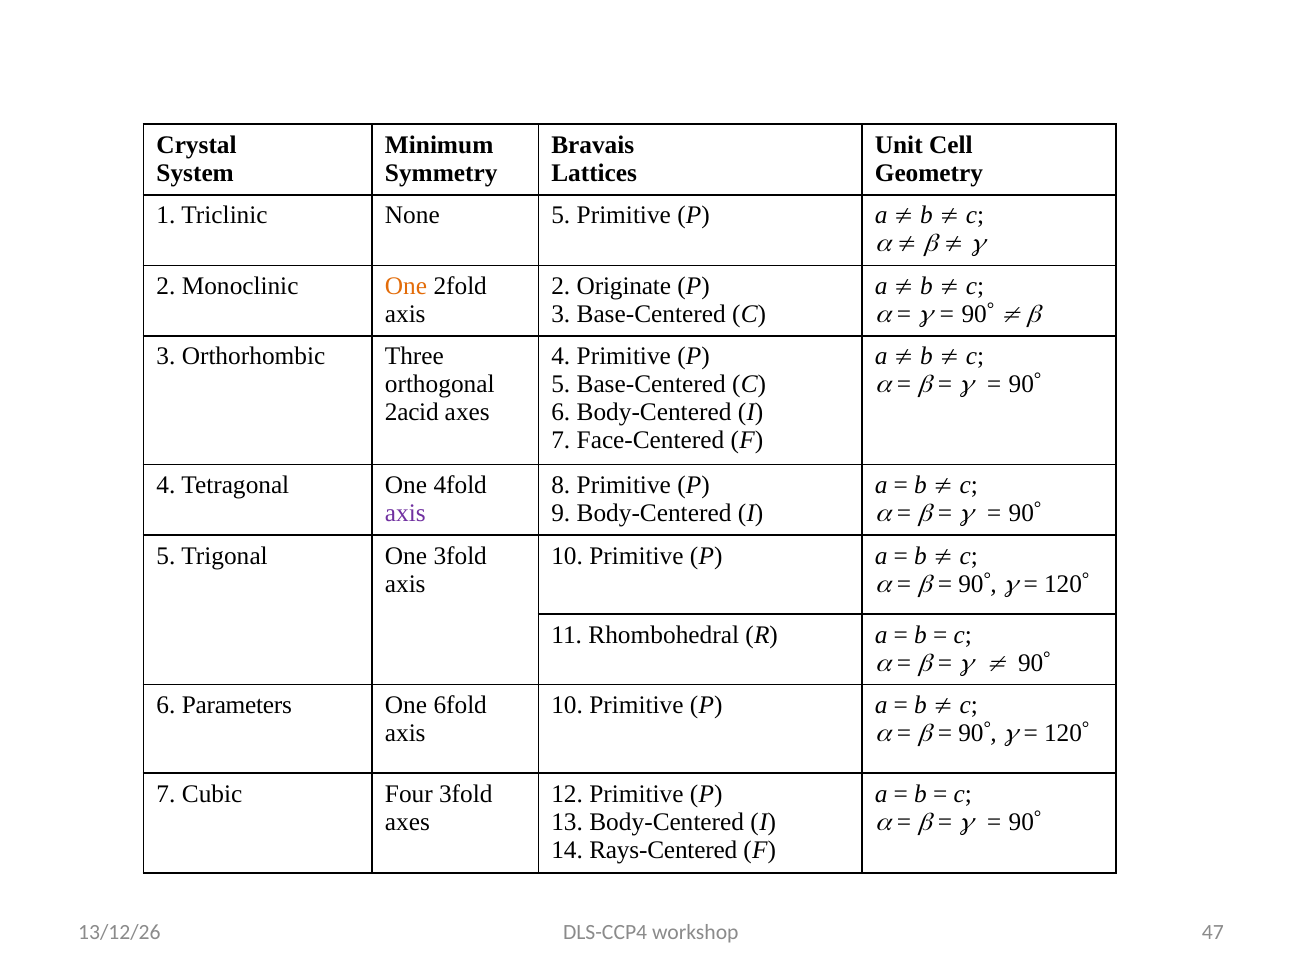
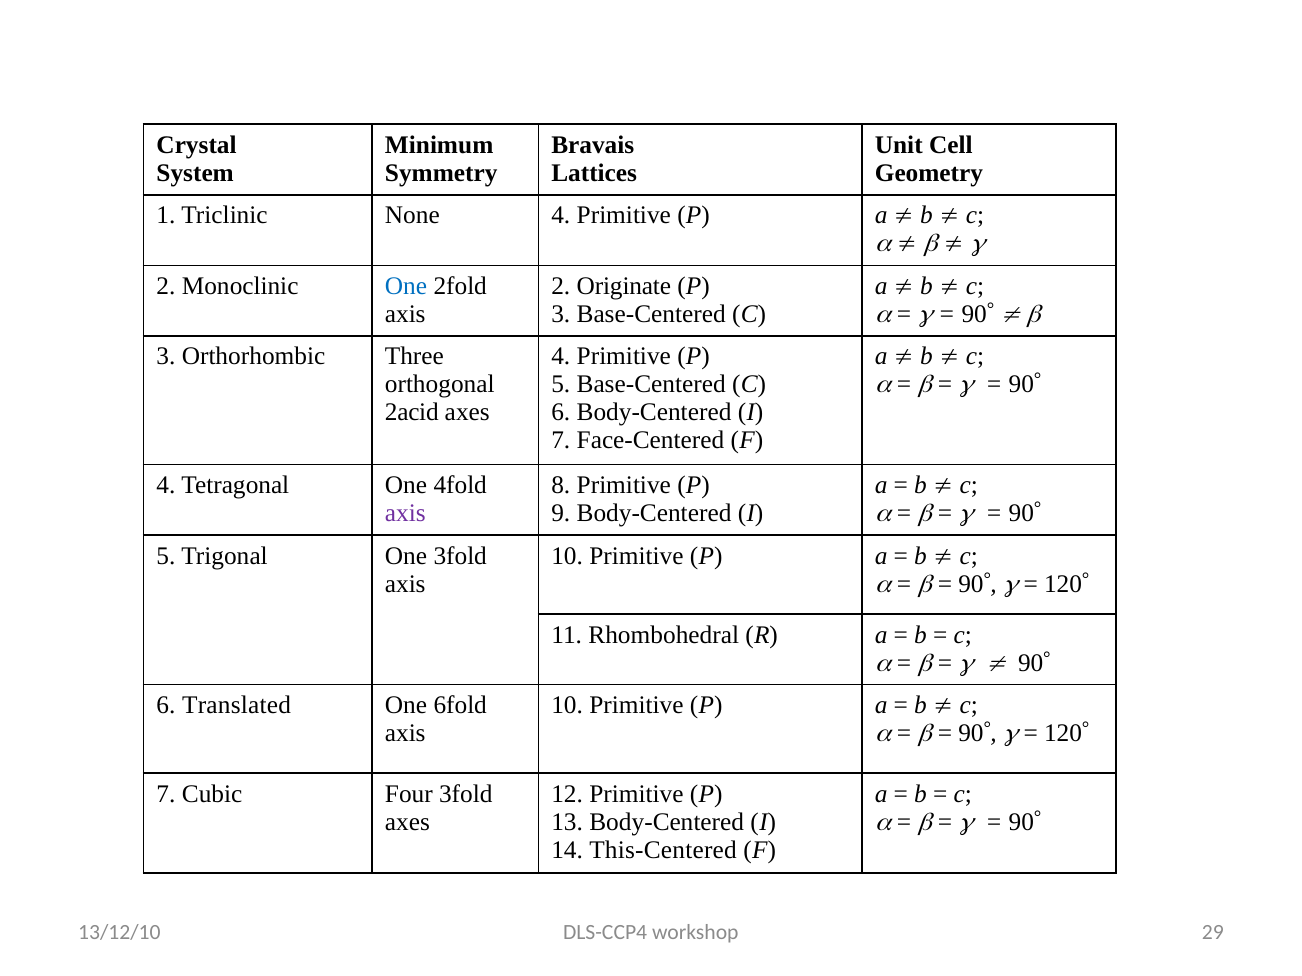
None 5: 5 -> 4 (561, 216)
One colour: orange -> blue (406, 286)
Parameters: Parameters -> Translated (237, 706)
Rays-Centered: Rays-Centered -> This-Centered (663, 850)
13/12/26: 13/12/26 -> 13/12/10 (119, 933)
47: 47 -> 29 (1213, 932)
